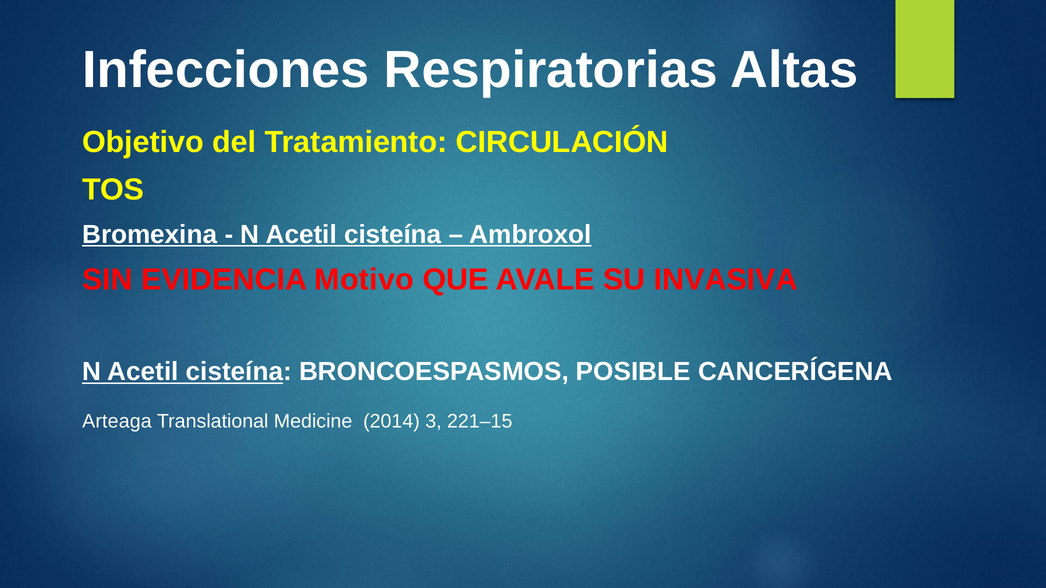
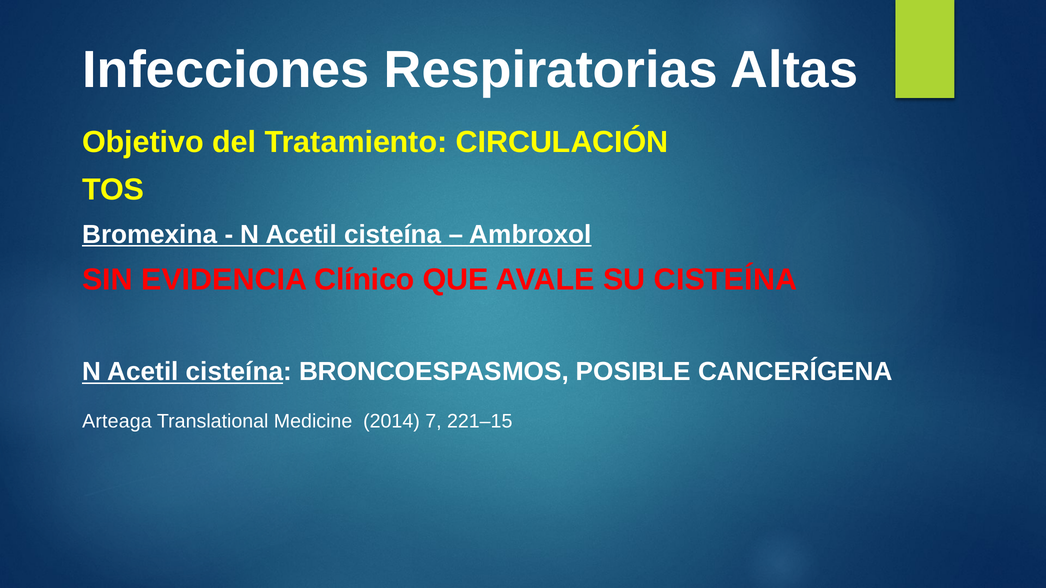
Motivo: Motivo -> Clínico (364, 280)
SU INVASIVA: INVASIVA -> CISTEÍNA (726, 280)
3: 3 -> 7 (433, 422)
